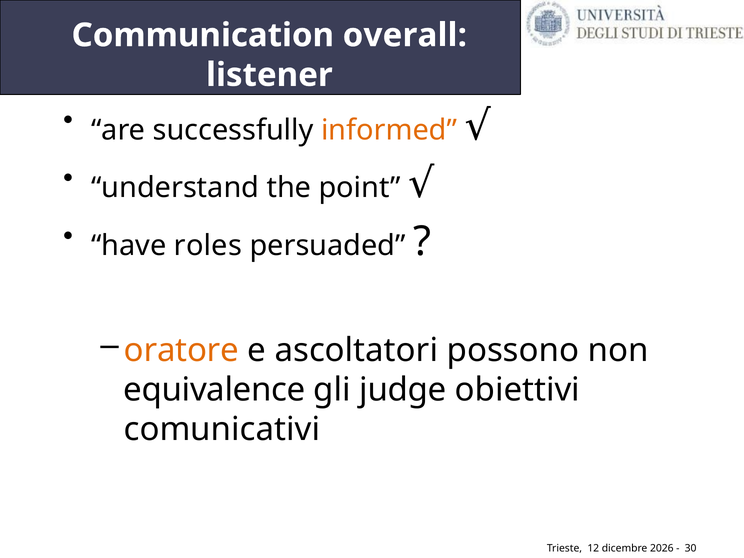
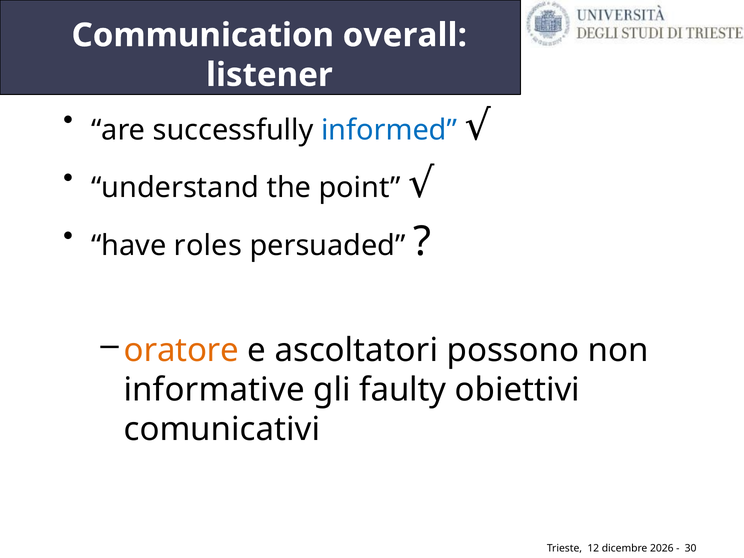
informed colour: orange -> blue (389, 130)
equivalence: equivalence -> informative (214, 390)
judge: judge -> faulty (403, 390)
